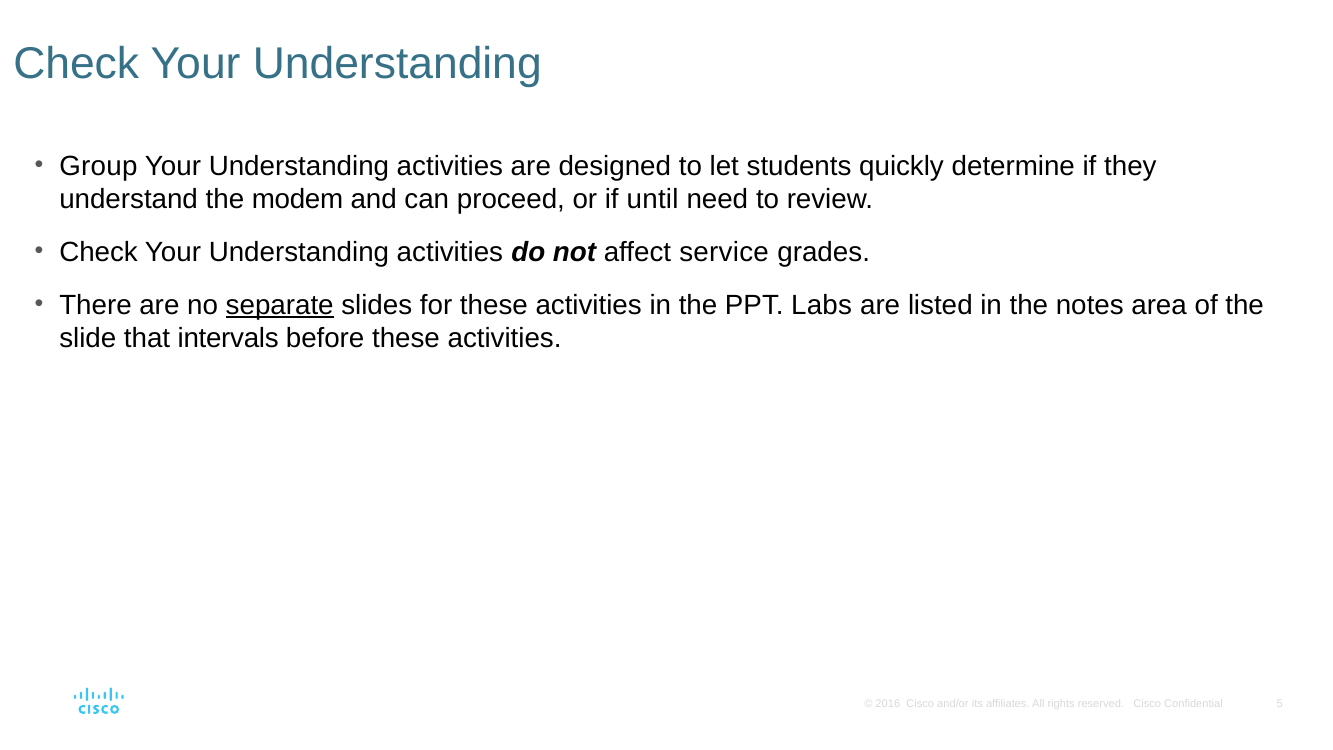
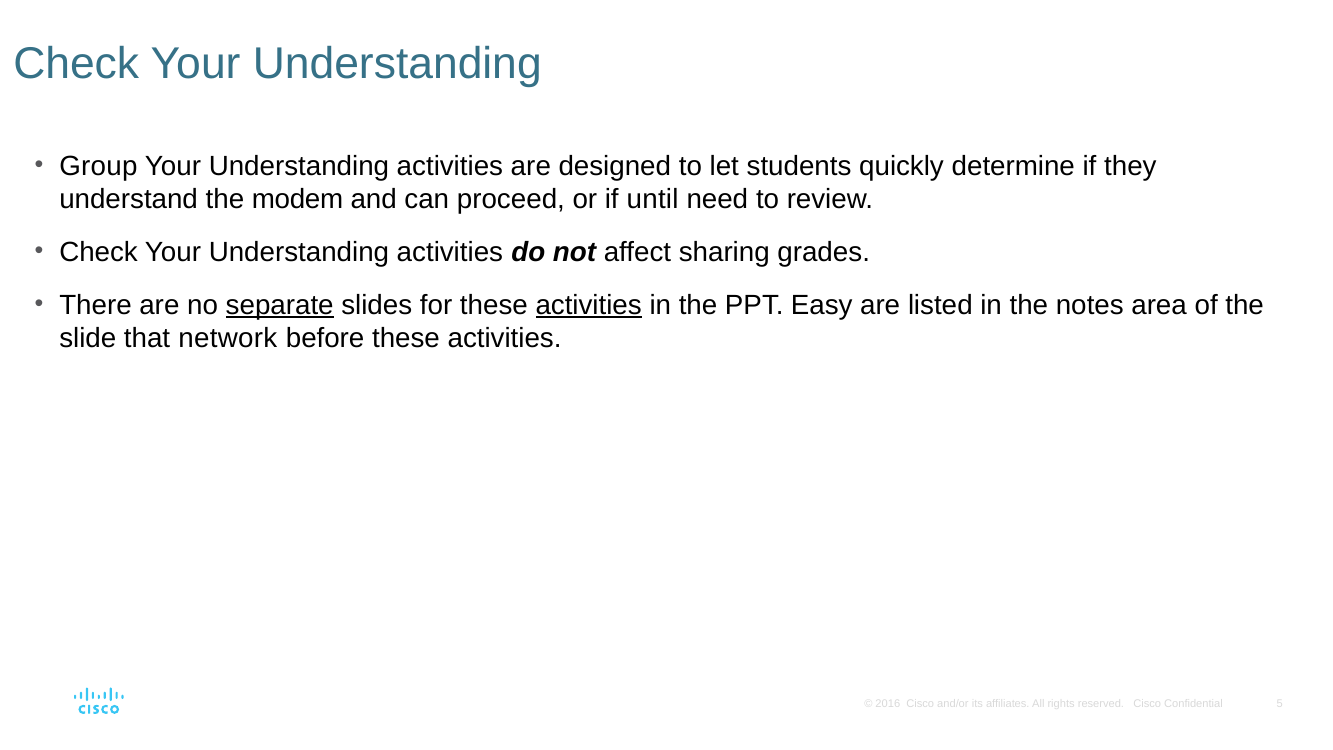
service: service -> sharing (724, 252)
activities underline: none -> present (589, 305)
Labs: Labs -> Easy (822, 305)
intervals: intervals -> network (228, 338)
